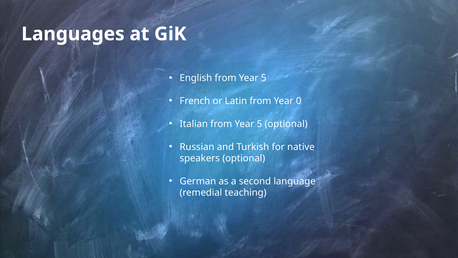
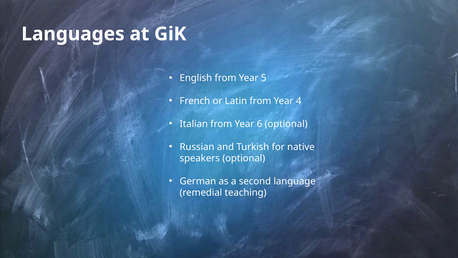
0: 0 -> 4 (299, 101)
Italian from Year 5: 5 -> 6 (259, 124)
